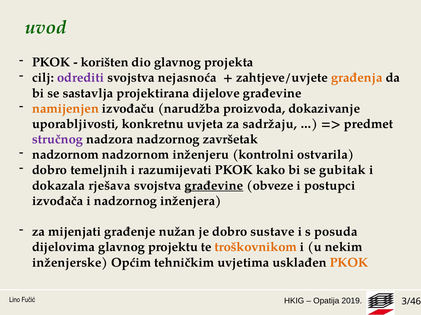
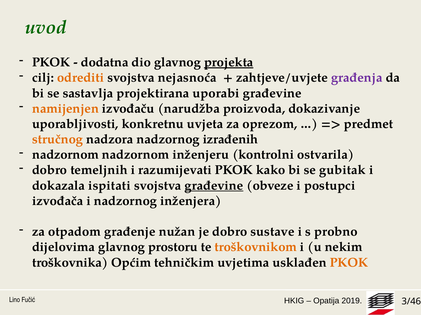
korišten: korišten -> dodatna (105, 62)
projekta underline: none -> present (229, 62)
odrediti colour: purple -> orange (81, 78)
građenja colour: orange -> purple (357, 78)
dijelove: dijelove -> uporabi (216, 93)
sadržaju: sadržaju -> oprezom (270, 124)
stručnog colour: purple -> orange (58, 140)
završetak: završetak -> izrađenih (230, 140)
rješava: rješava -> ispitati (109, 186)
mijenjati: mijenjati -> otpadom (75, 232)
posuda: posuda -> probno (336, 232)
projektu: projektu -> prostoru (173, 248)
inženjerske: inženjerske -> troškovnika (70, 263)
